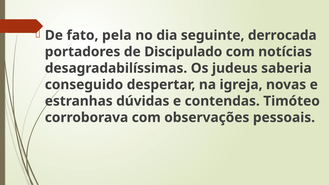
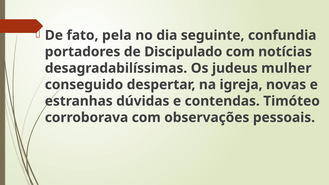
derrocada: derrocada -> confundia (282, 35)
saberia: saberia -> mulher (286, 68)
